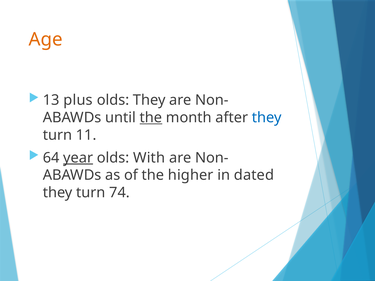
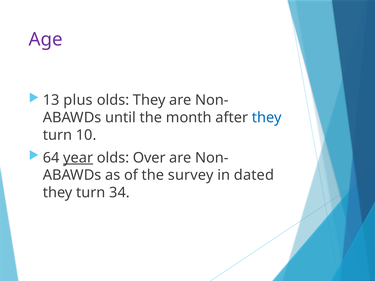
Age colour: orange -> purple (46, 39)
the underline: present -> none (151, 118)
11: 11 -> 10 (86, 135)
With: With -> Over (149, 158)
higher: higher -> survey (191, 175)
74: 74 -> 34 (120, 193)
